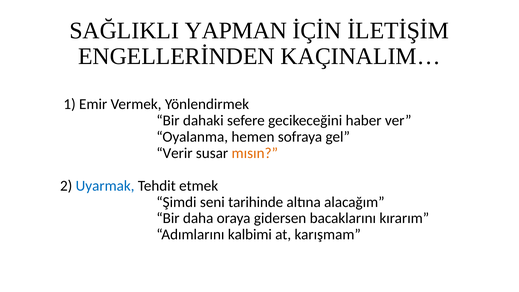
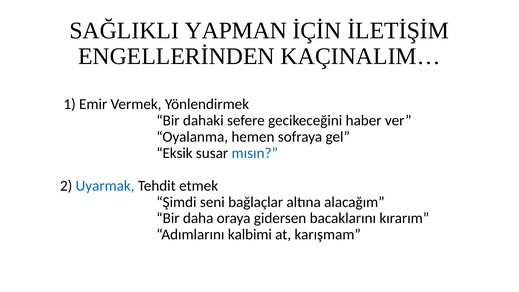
Verir: Verir -> Eksik (174, 153)
mısın colour: orange -> blue (255, 153)
tarihinde: tarihinde -> bağlaçlar (256, 202)
